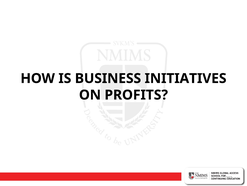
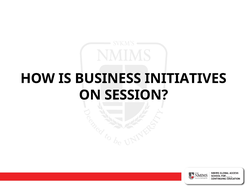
PROFITS: PROFITS -> SESSION (136, 95)
